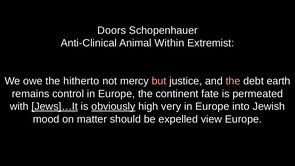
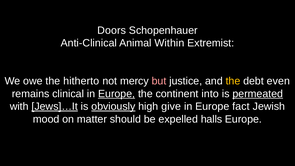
the colour: pink -> yellow (233, 81)
earth: earth -> even (278, 81)
control: control -> clinical (68, 94)
Europe underline: none -> present (117, 94)
fate: fate -> into (210, 94)
permeated underline: none -> present (258, 94)
very: very -> give (171, 106)
into: into -> fact (241, 106)
view: view -> halls (211, 119)
